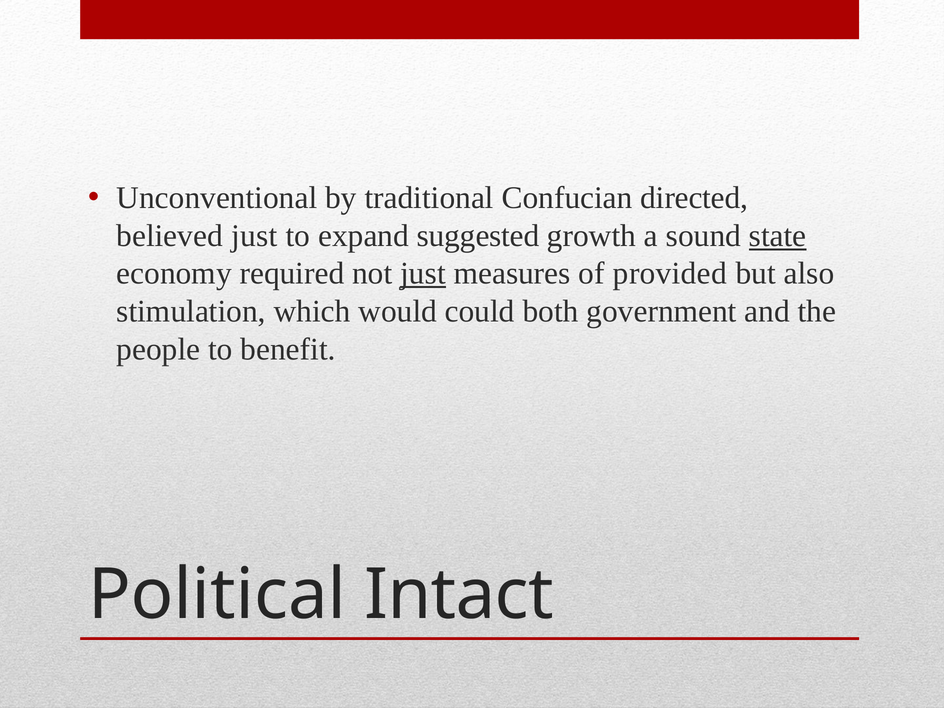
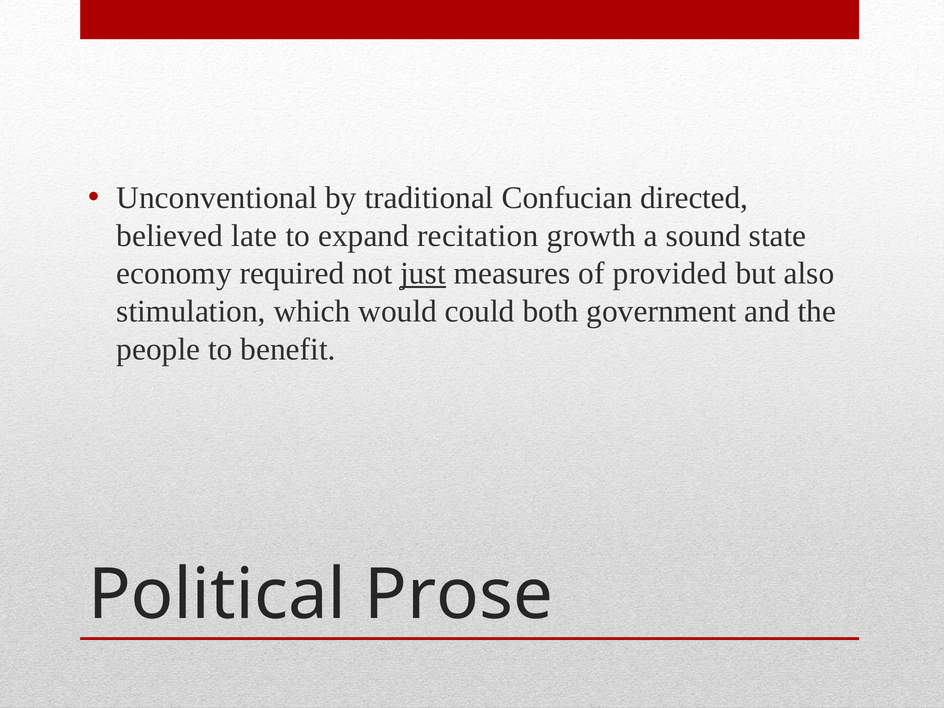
believed just: just -> late (254, 236)
suggested: suggested -> recitation (478, 236)
state underline: present -> none (778, 236)
Intact: Intact -> Prose (459, 595)
